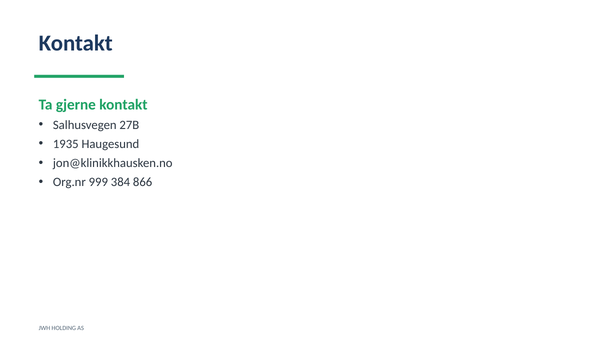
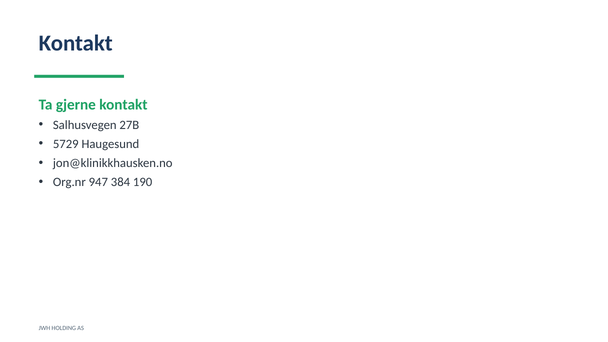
1935: 1935 -> 5729 (66, 144)
999: 999 -> 947 (98, 182)
866: 866 -> 190 (143, 182)
